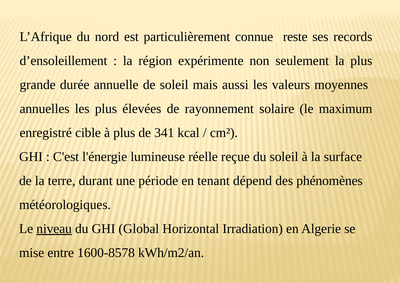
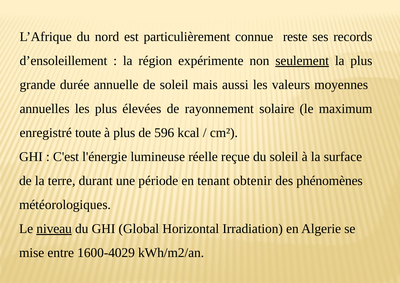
seulement underline: none -> present (302, 61)
cible: cible -> toute (88, 133)
341: 341 -> 596 (164, 133)
dépend: dépend -> obtenir (252, 181)
1600-8578: 1600-8578 -> 1600-4029 (106, 253)
